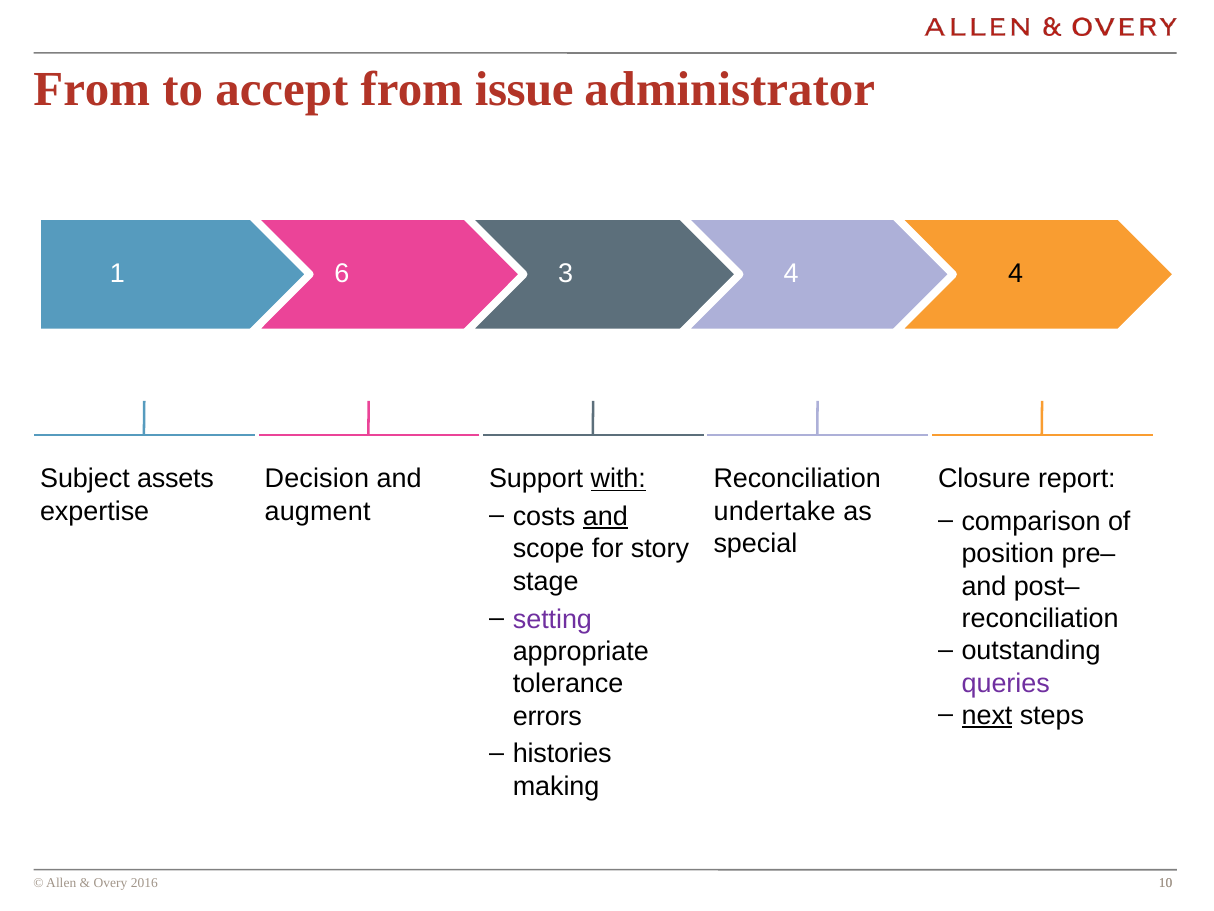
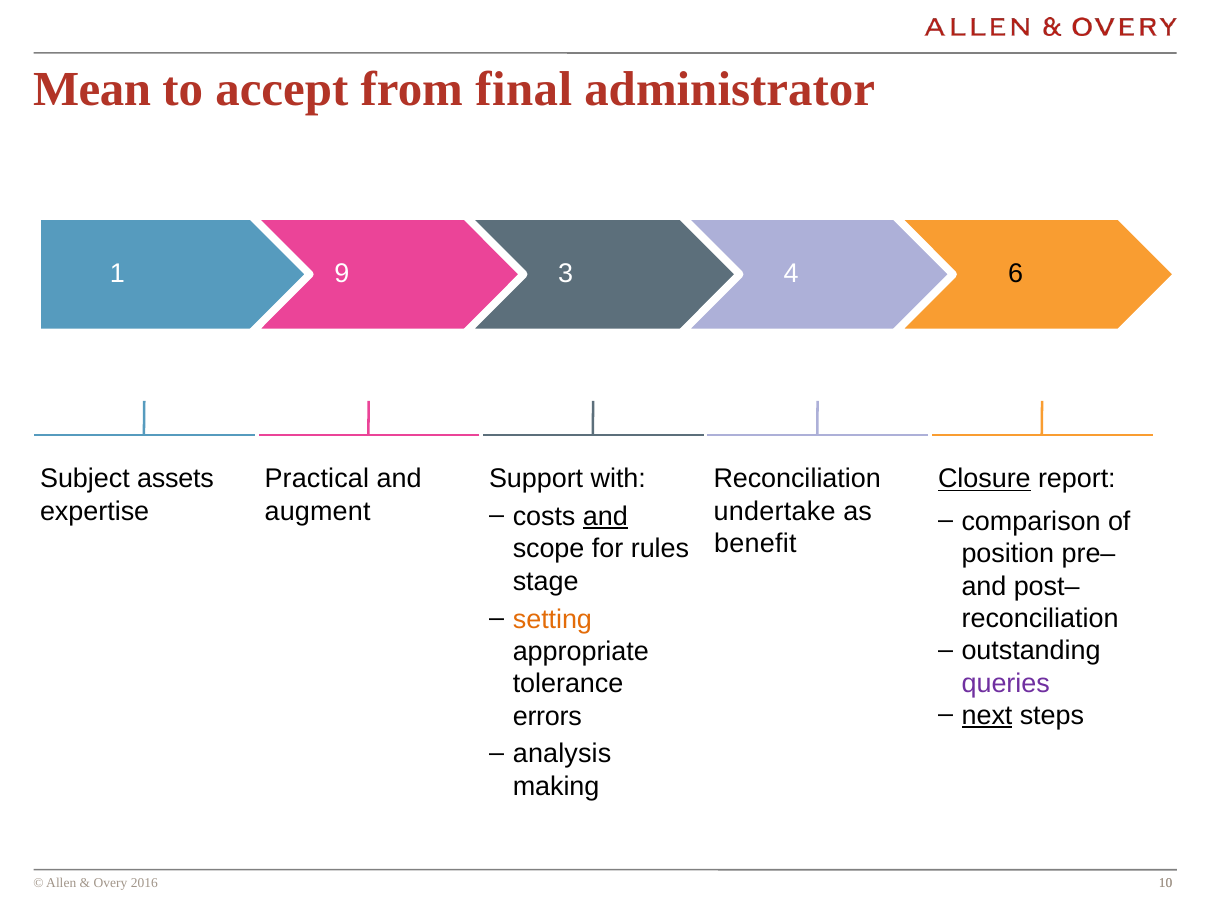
From: From -> Mean (92, 89)
issue: issue -> final (524, 89)
6: 6 -> 9 (342, 274)
4 4: 4 -> 6 (1016, 274)
Decision: Decision -> Practical (317, 479)
with underline: present -> none (618, 479)
Closure underline: none -> present (984, 479)
special: special -> benefit (755, 543)
story: story -> rules (660, 549)
setting colour: purple -> orange (552, 619)
histories: histories -> analysis (562, 754)
